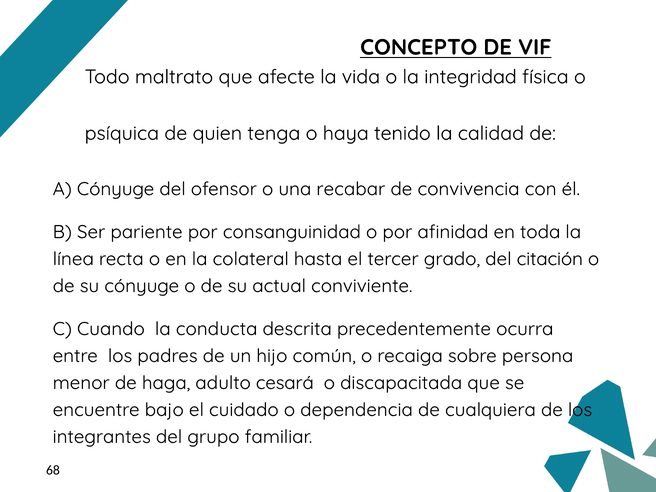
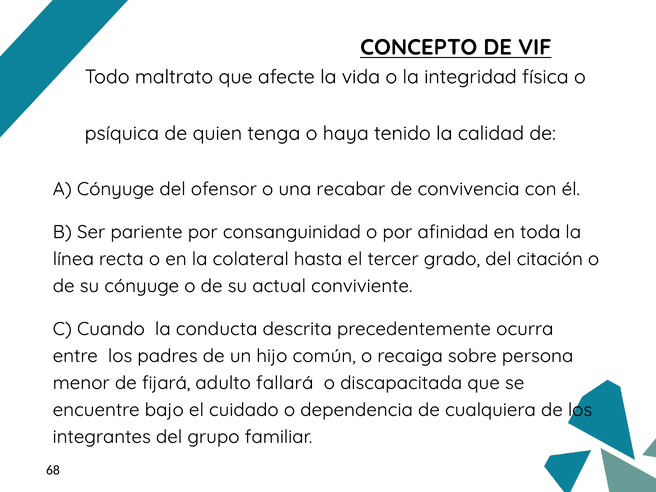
haga: haga -> fijará (166, 383)
cesará: cesará -> fallará (285, 383)
